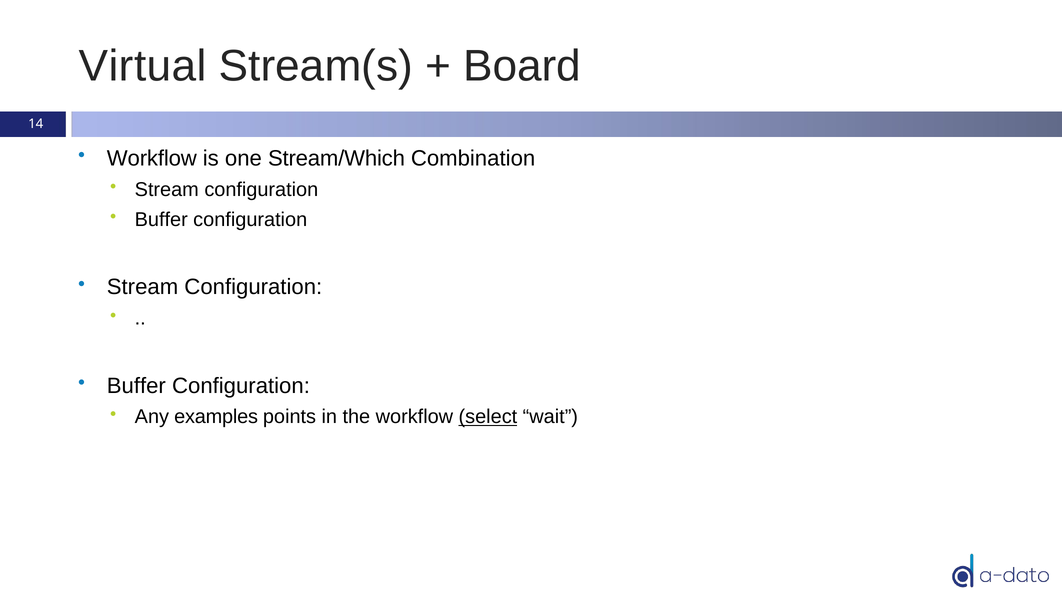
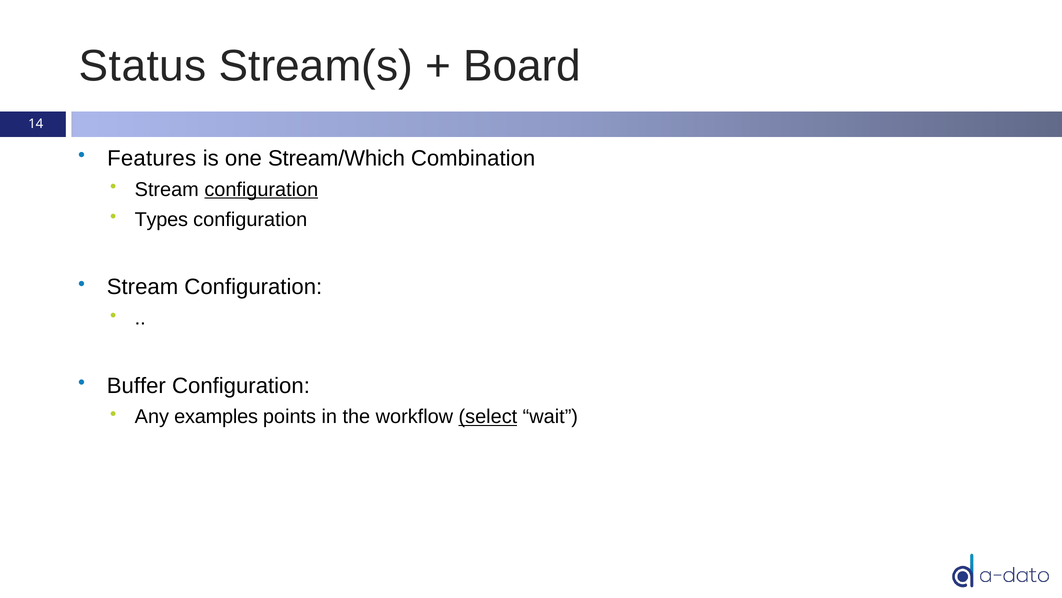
Virtual: Virtual -> Status (143, 66)
Workflow: Workflow -> Features (152, 158)
configuration underline: none -> present (261, 189)
Buffer: Buffer -> Types (161, 219)
